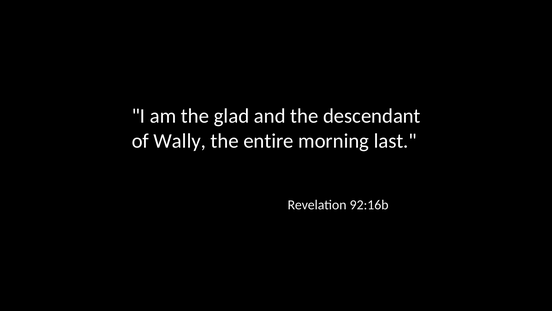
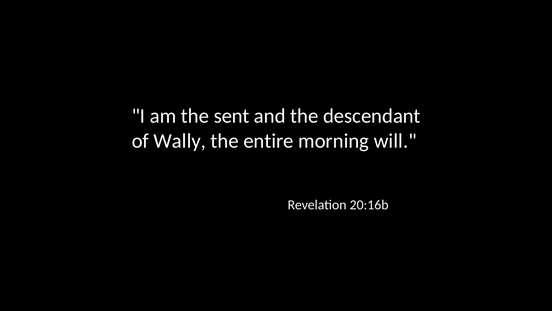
glad: glad -> sent (232, 116)
last: last -> will (395, 141)
92:16b: 92:16b -> 20:16b (369, 204)
